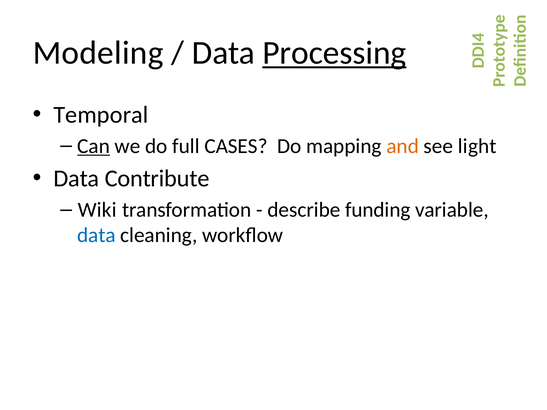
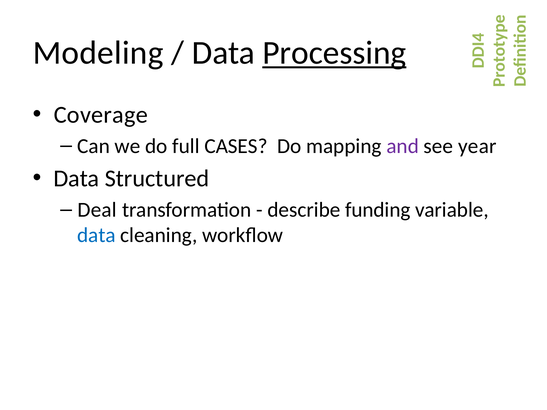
Temporal: Temporal -> Coverage (101, 115)
Can underline: present -> none (94, 146)
and colour: orange -> purple (403, 146)
light: light -> year (477, 146)
Contribute: Contribute -> Structured (157, 179)
Wiki: Wiki -> Deal (97, 210)
